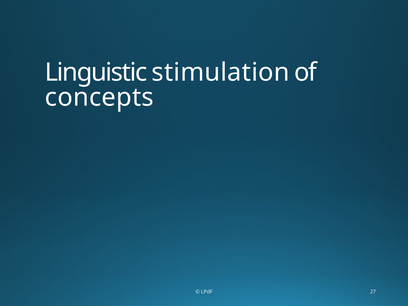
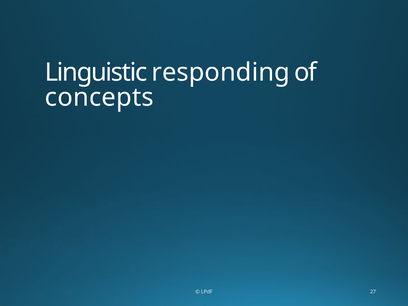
stimulation: stimulation -> responding (221, 73)
